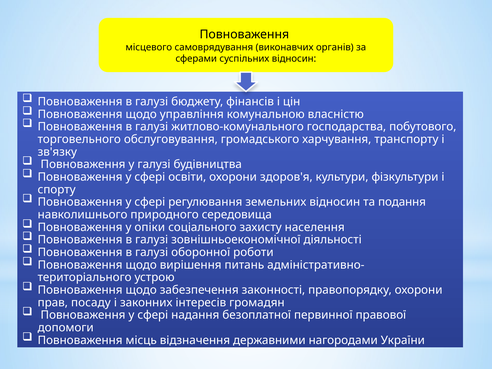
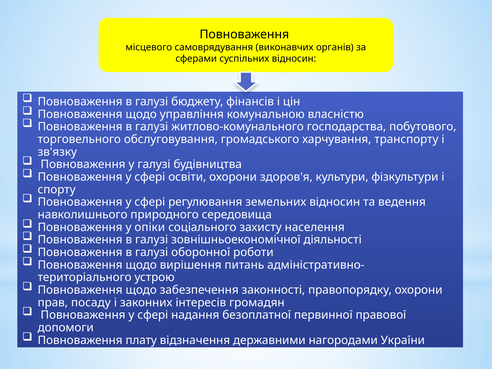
подання: подання -> ведення (402, 202)
місць: місць -> плату (141, 340)
